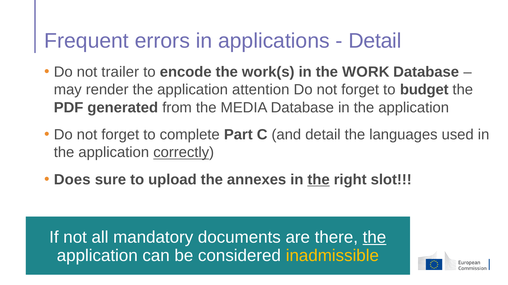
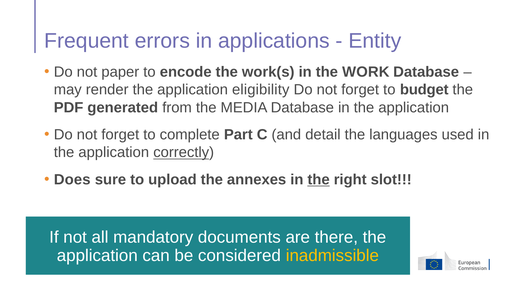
Detail: Detail -> Entity (375, 41)
trailer: trailer -> paper (120, 72)
attention: attention -> eligibility (261, 90)
the underline: present -> none (374, 238)
